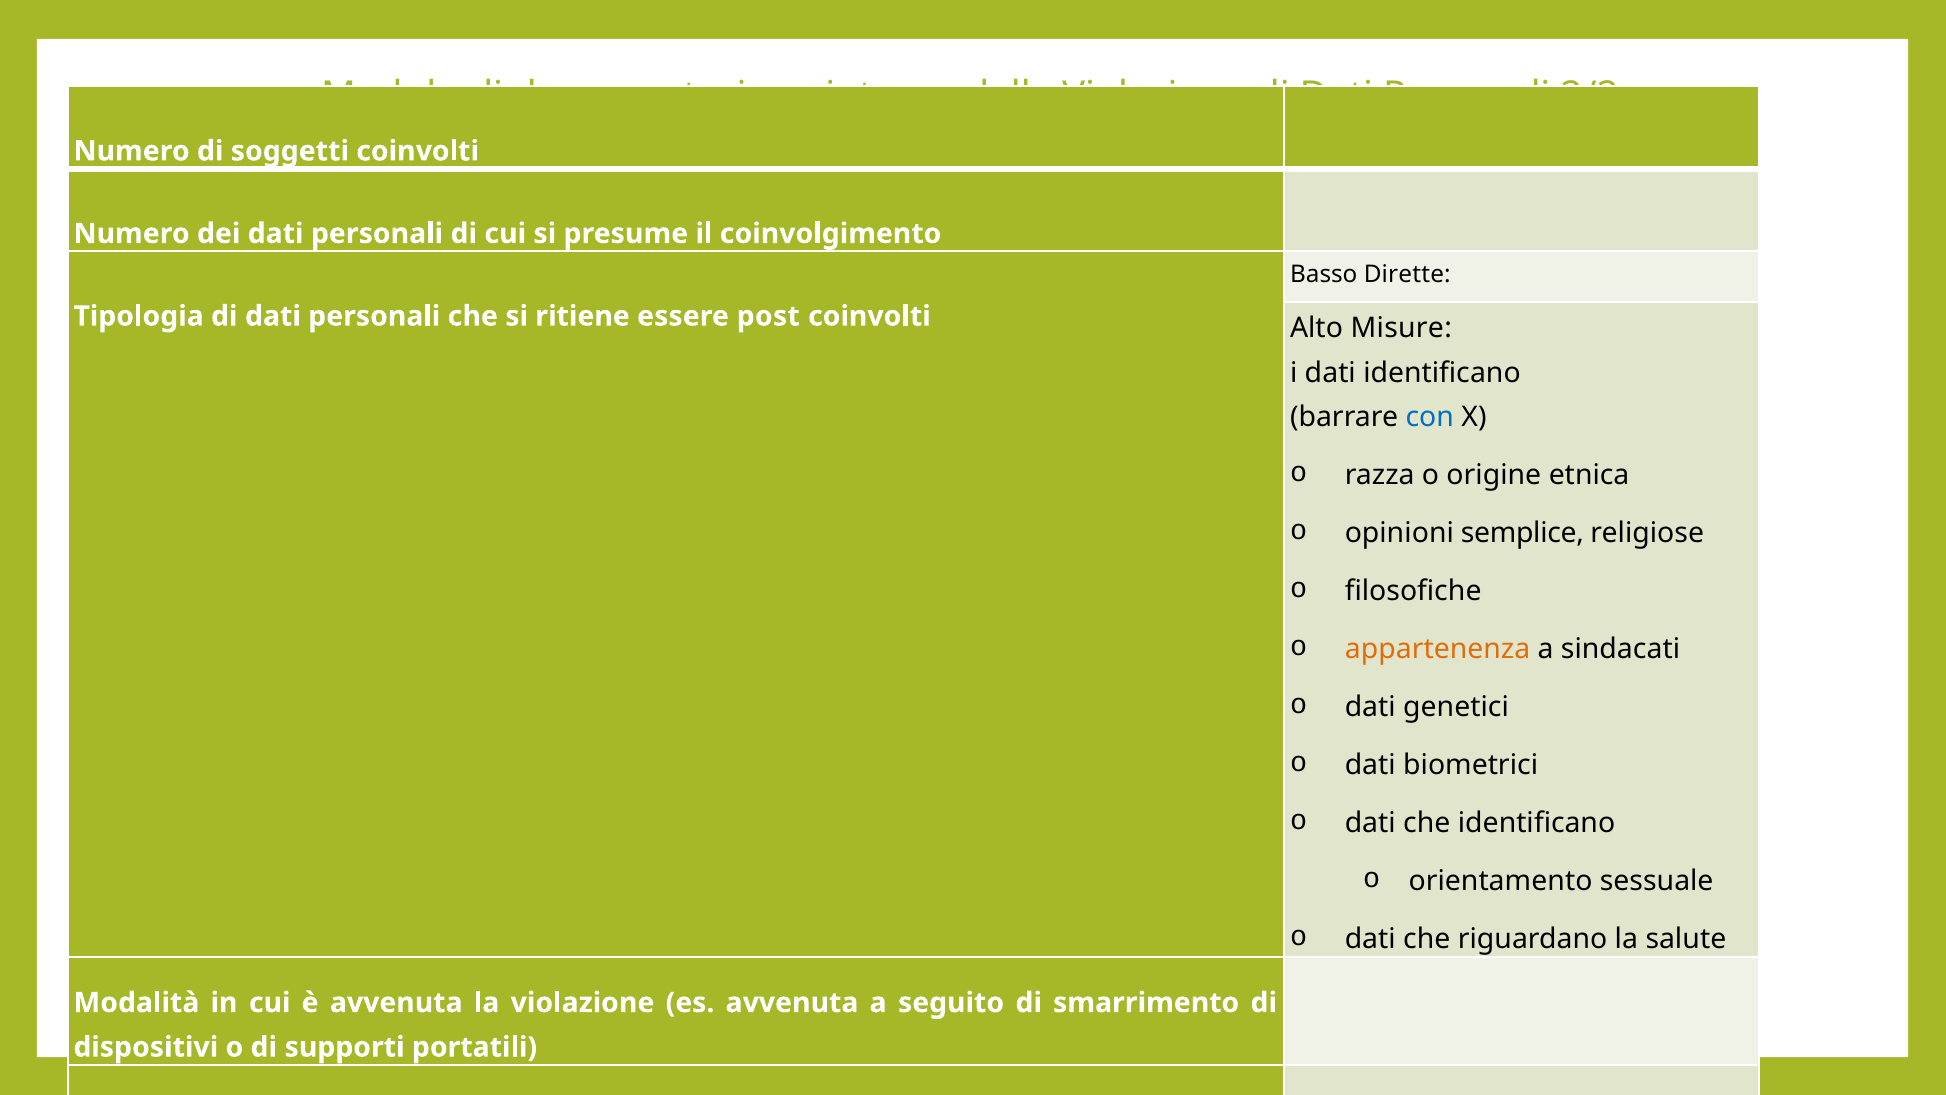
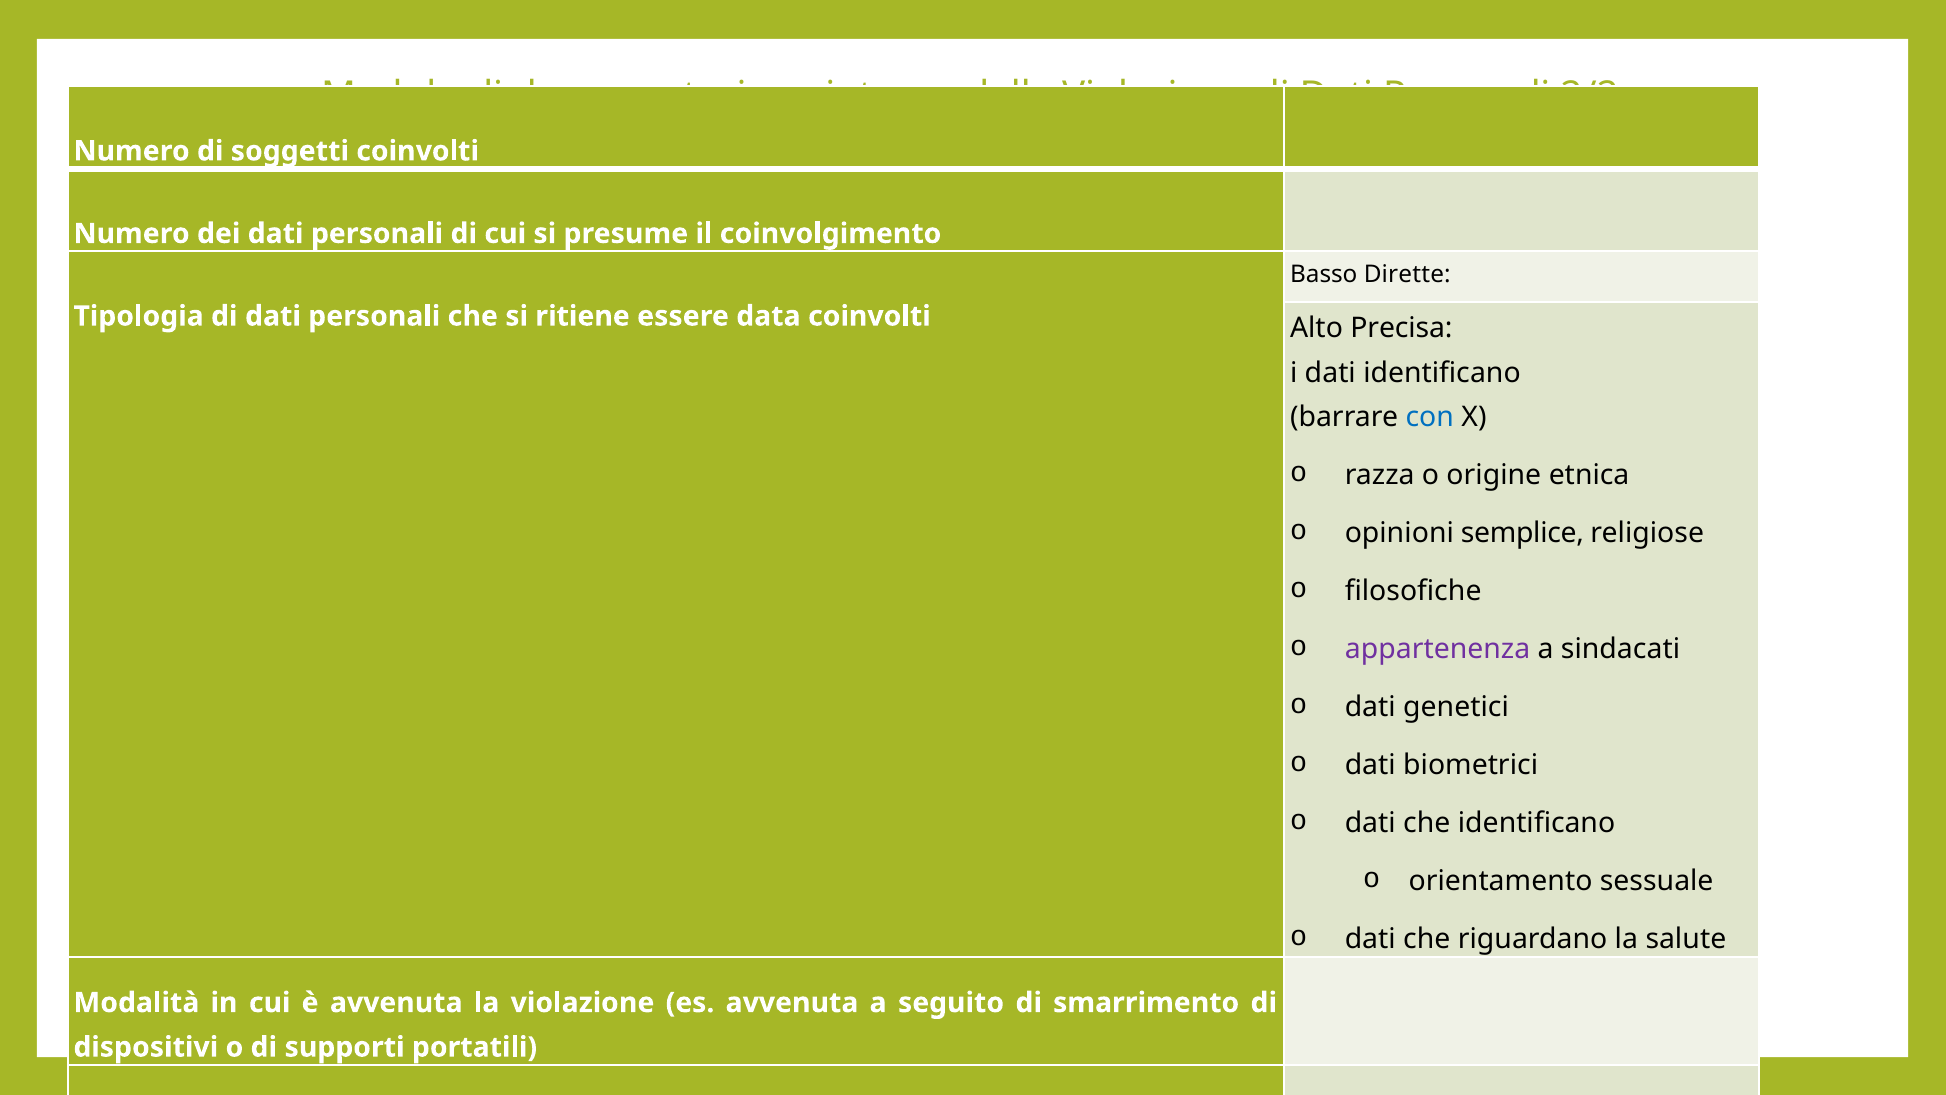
post: post -> data (768, 316)
Misure: Misure -> Precisa (1401, 328)
appartenenza colour: orange -> purple (1438, 649)
